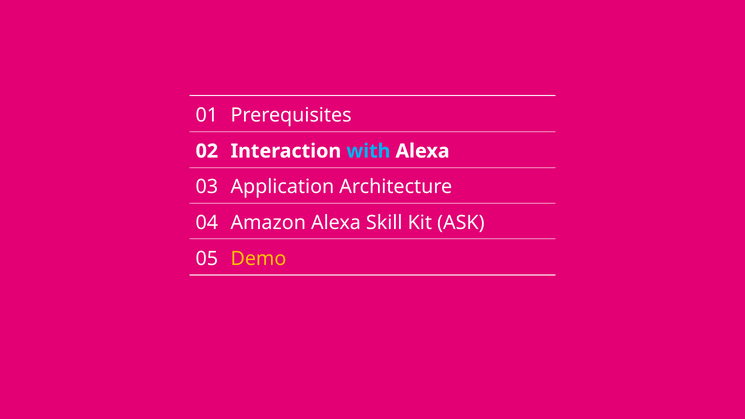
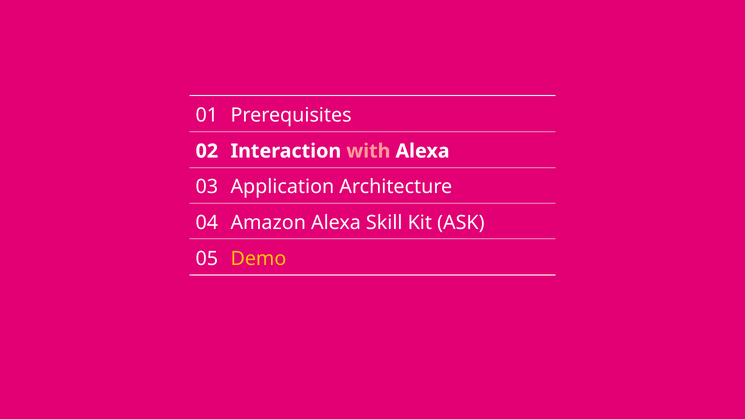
with colour: light blue -> pink (368, 151)
